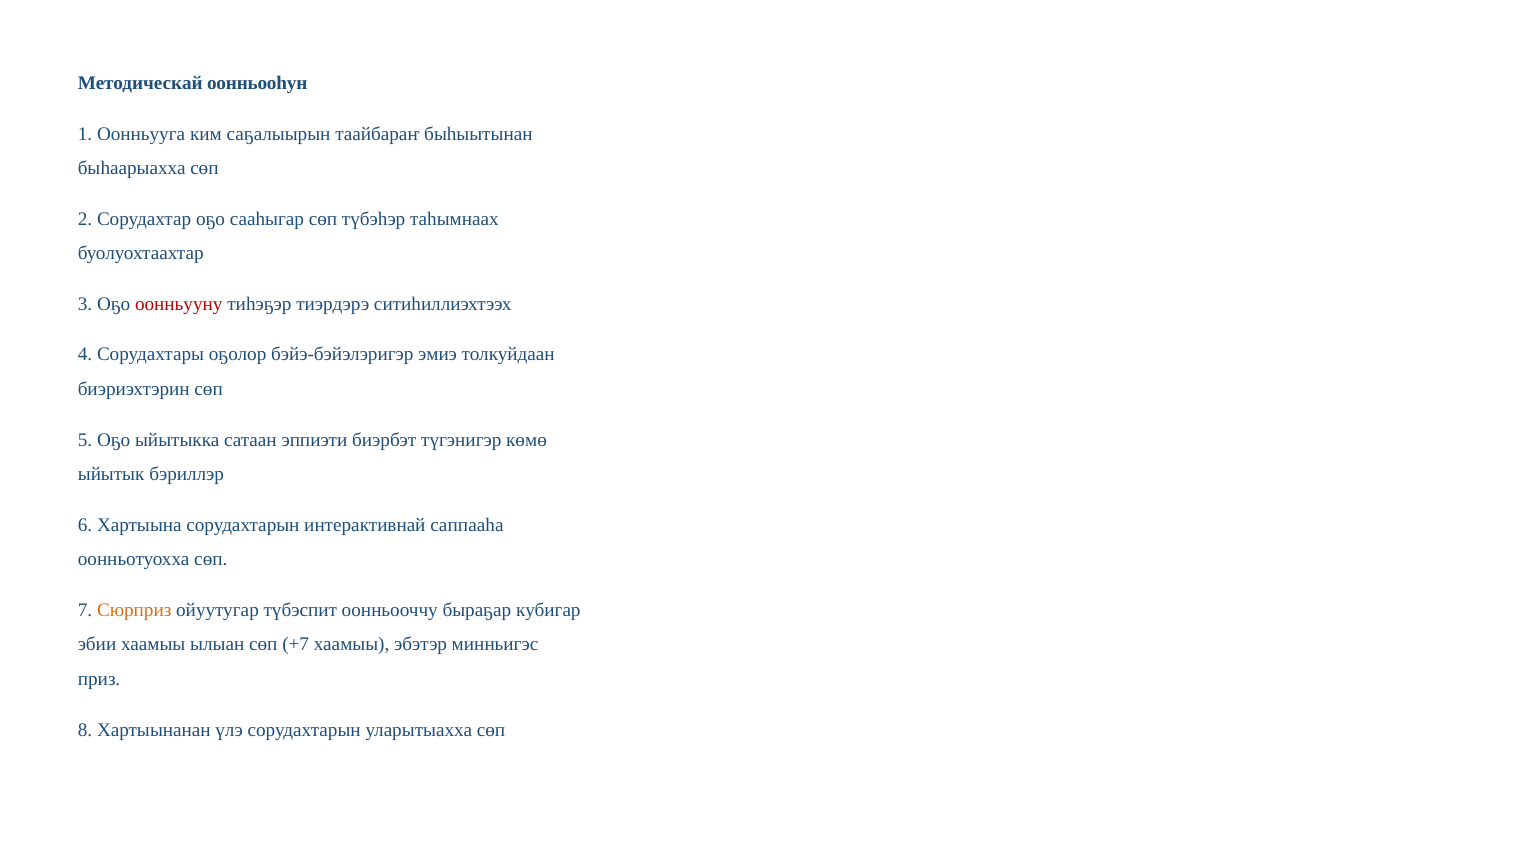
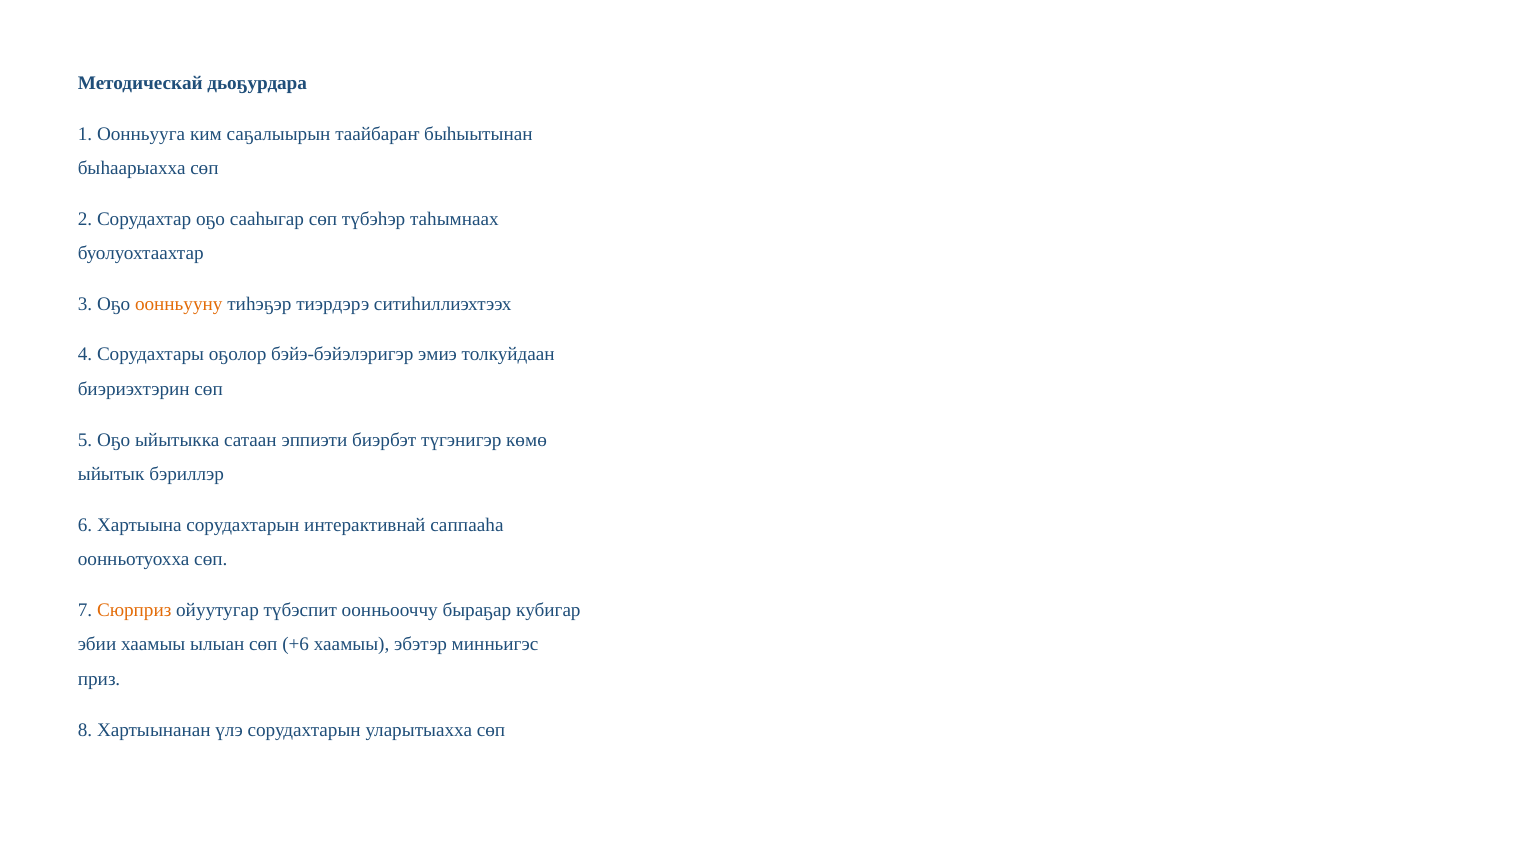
оонньооһун: оонньооһун -> дьоҕурдара (257, 83)
оонньууну colour: red -> orange (179, 304)
+7: +7 -> +6 (296, 645)
